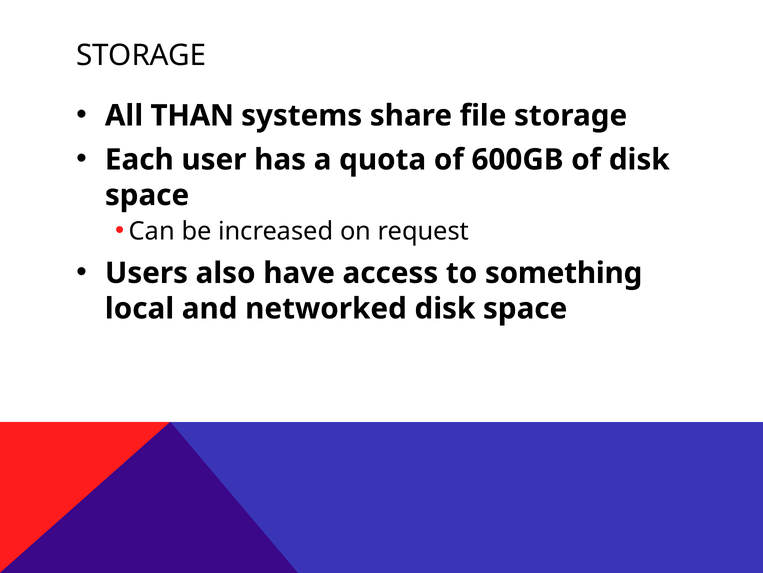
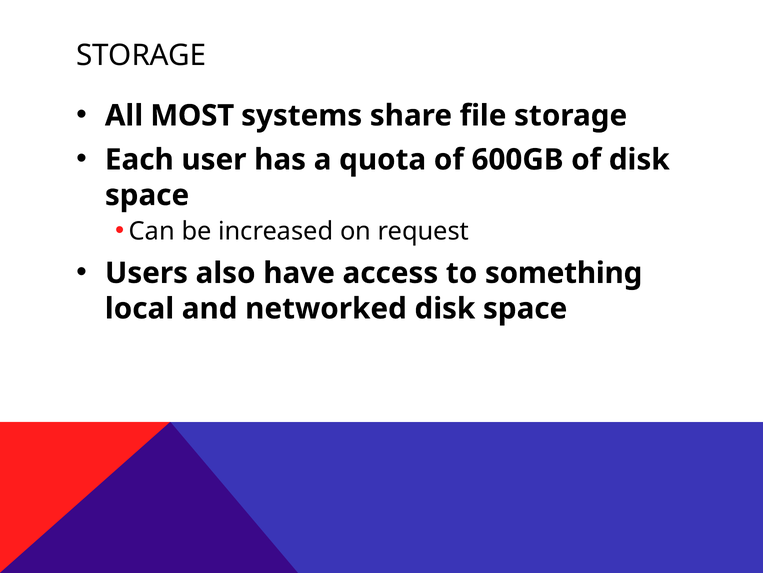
THAN: THAN -> MOST (192, 115)
